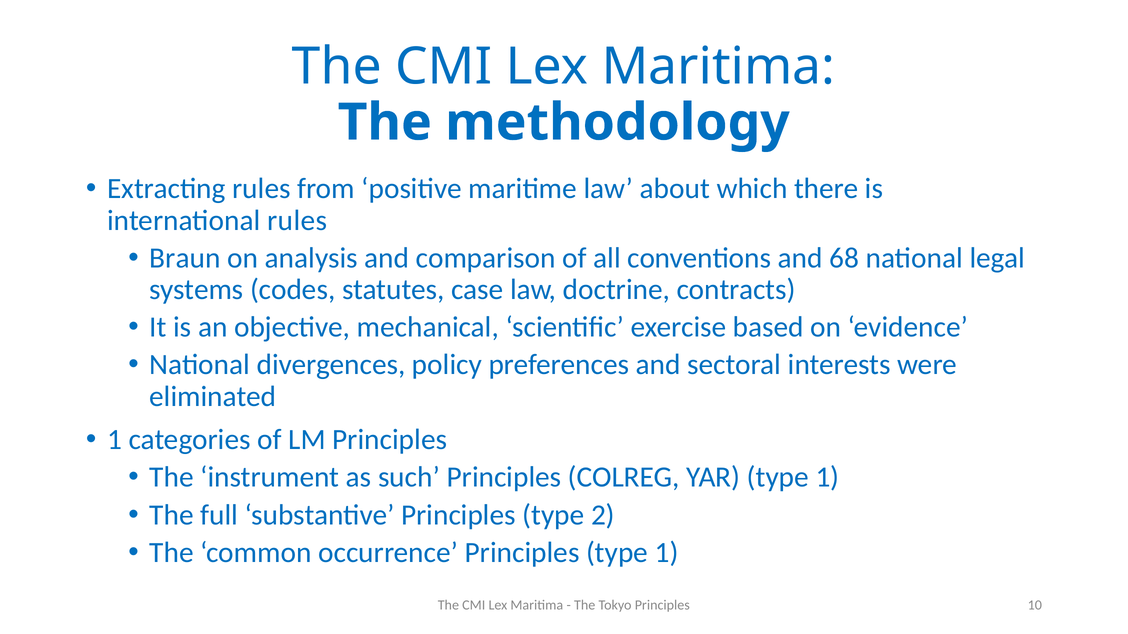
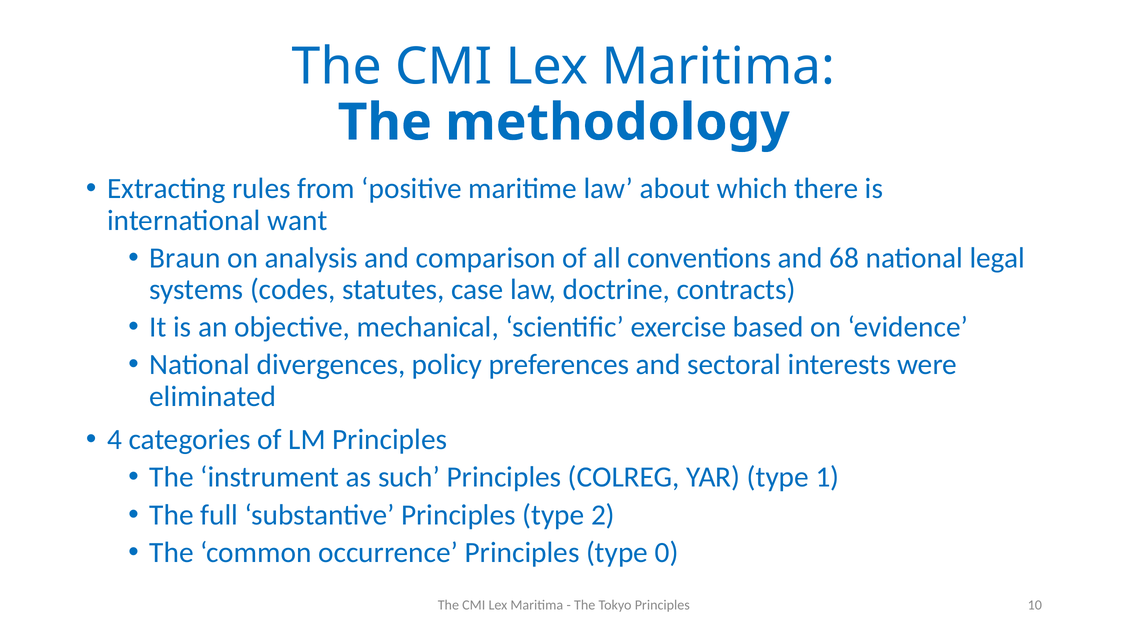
international rules: rules -> want (297, 221)
1: 1 -> 4 (115, 440)
Principles type 1: 1 -> 0 (667, 553)
